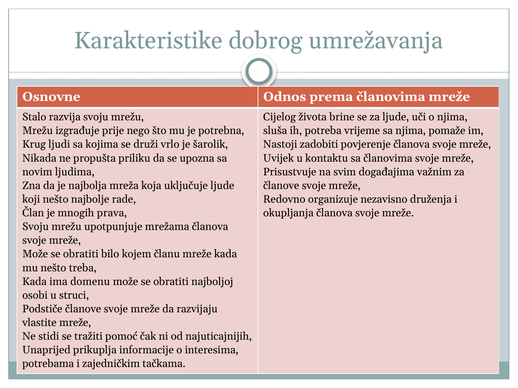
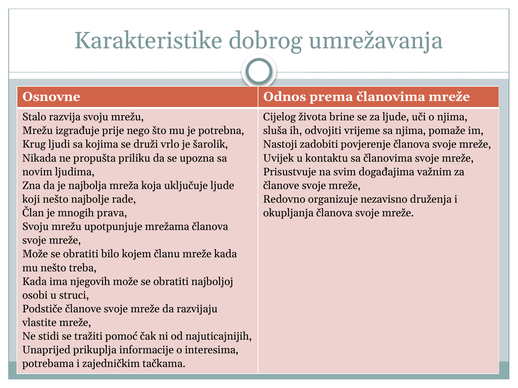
potreba: potreba -> odvojiti (323, 131)
domenu: domenu -> njegovih (90, 282)
